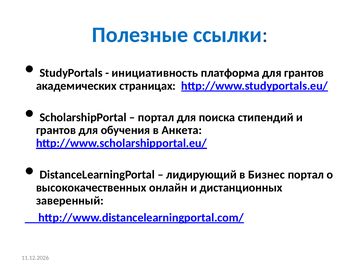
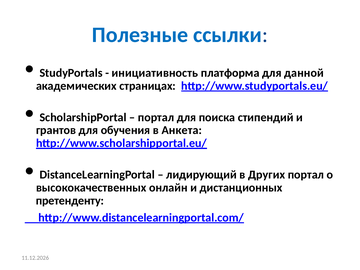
для грантов: грантов -> данной (304, 73)
Бизнес: Бизнес -> Других (267, 175)
заверенный: заверенный -> претенденту (70, 201)
